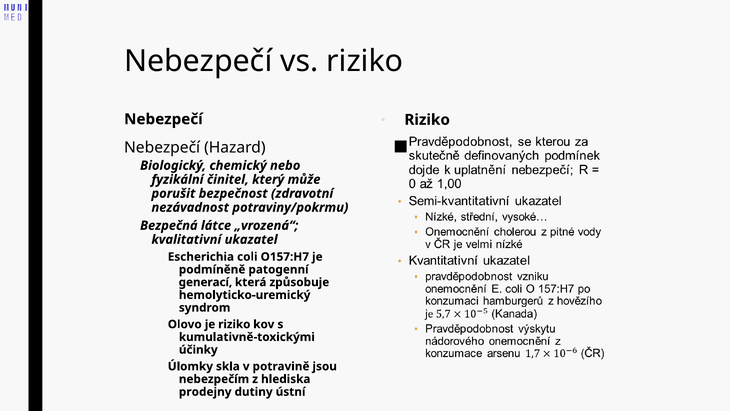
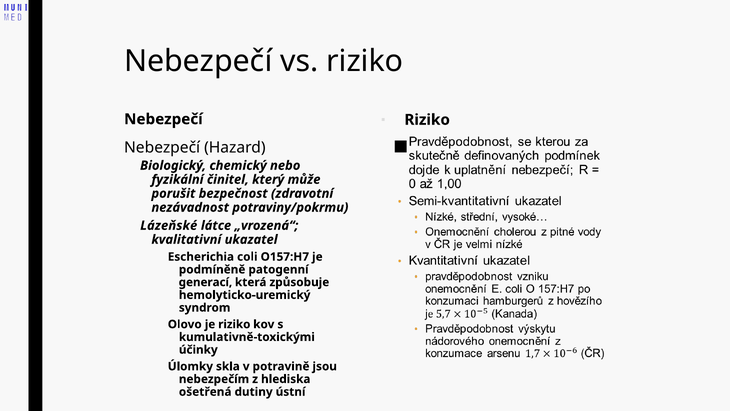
Bezpečná: Bezpečná -> Lázeňské (169, 225)
prodejny: prodejny -> ošetřená (205, 392)
